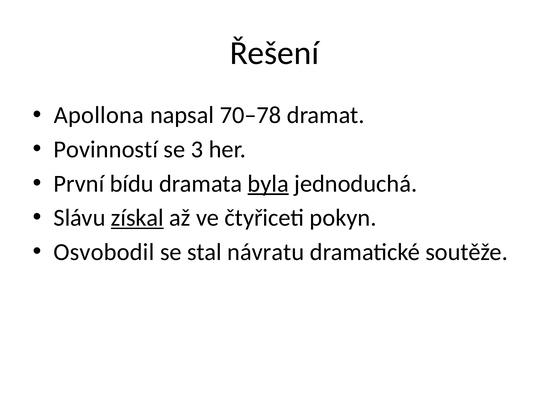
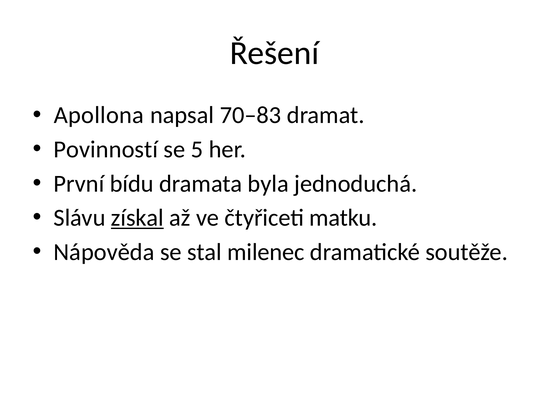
70–78: 70–78 -> 70–83 (250, 115)
3: 3 -> 5 (197, 149)
byla underline: present -> none (268, 184)
pokyn: pokyn -> matku (343, 218)
Osvobodil: Osvobodil -> Nápověda (104, 252)
návratu: návratu -> milenec (266, 252)
